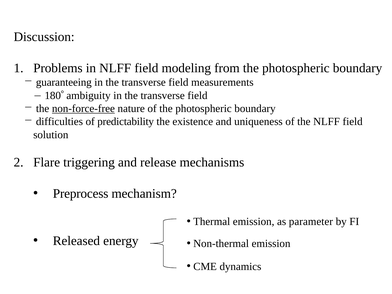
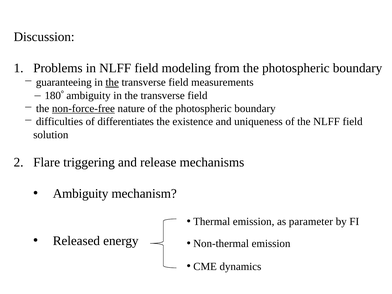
the underline: none -> present (112, 82)
predictability: predictability -> differentiates (126, 122)
Preprocess: Preprocess -> Ambiguity (81, 194)
